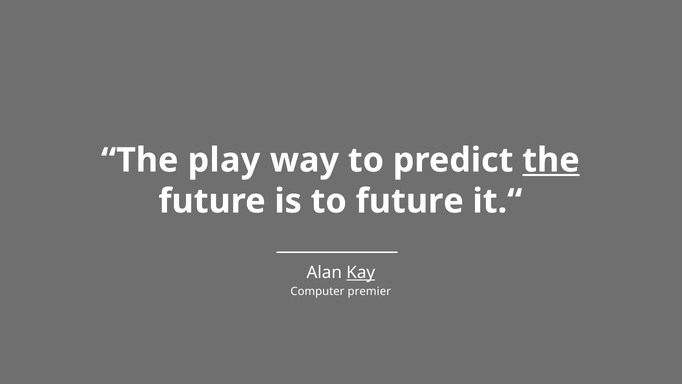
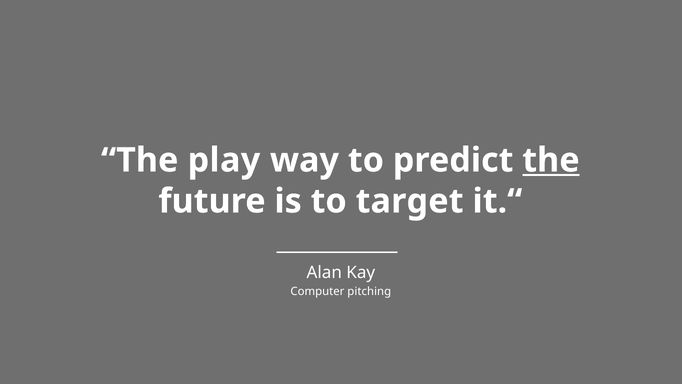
to future: future -> target (410, 201)
Kay underline: present -> none (361, 273)
premier: premier -> pitching (369, 291)
